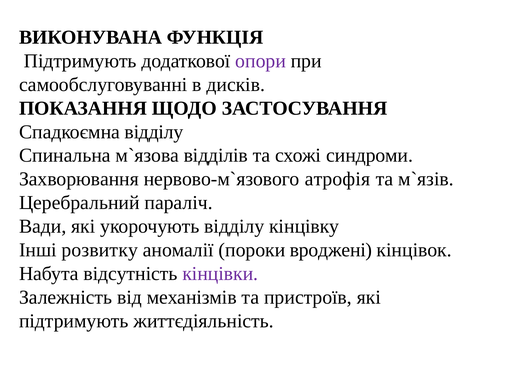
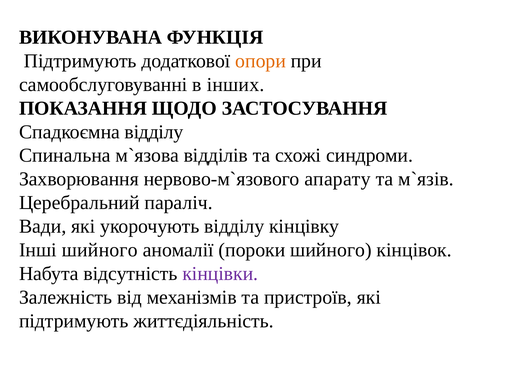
опори colour: purple -> orange (261, 61)
дисків: дисків -> інших (236, 85)
атрофія: атрофія -> апарату (338, 179)
Інші розвитку: розвитку -> шийного (100, 250)
пороки вроджені: вроджені -> шийного (331, 250)
